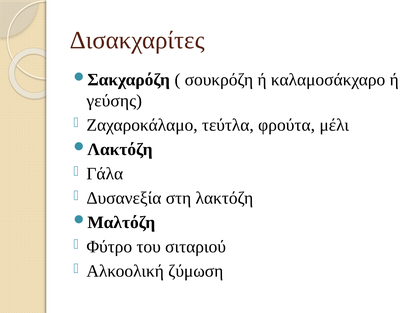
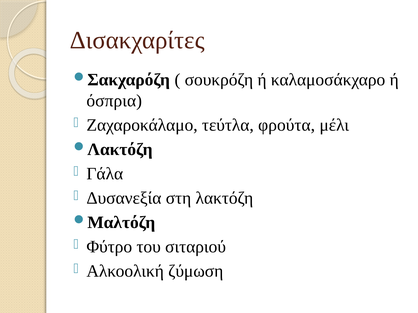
γεύσης: γεύσης -> όσπρια (114, 101)
